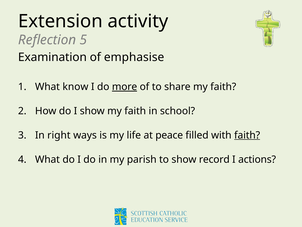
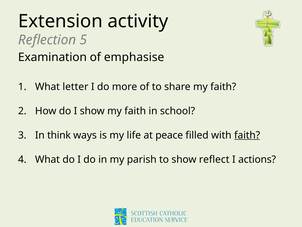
know: know -> letter (75, 87)
more underline: present -> none (125, 87)
right: right -> think (59, 135)
record: record -> reflect (214, 159)
